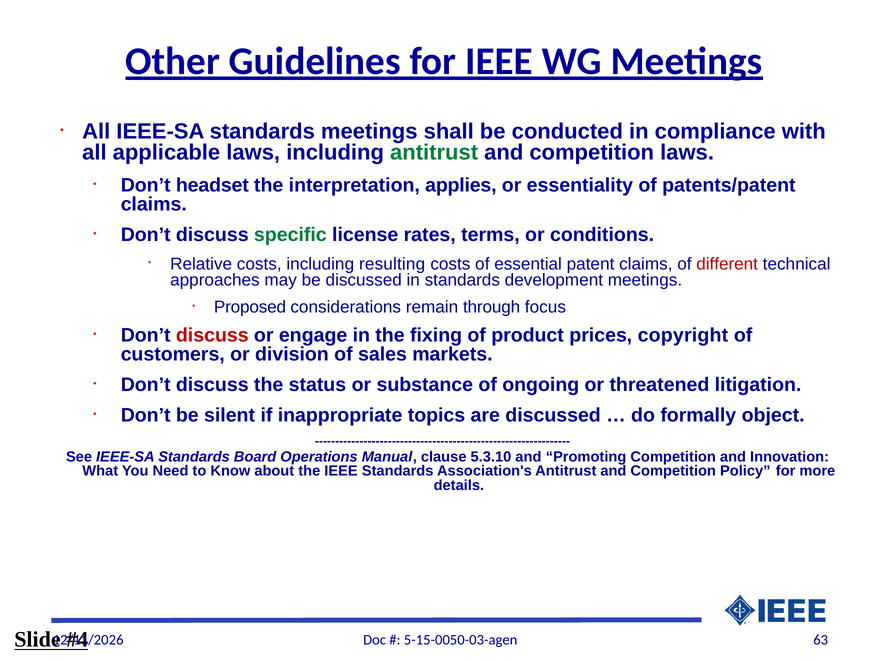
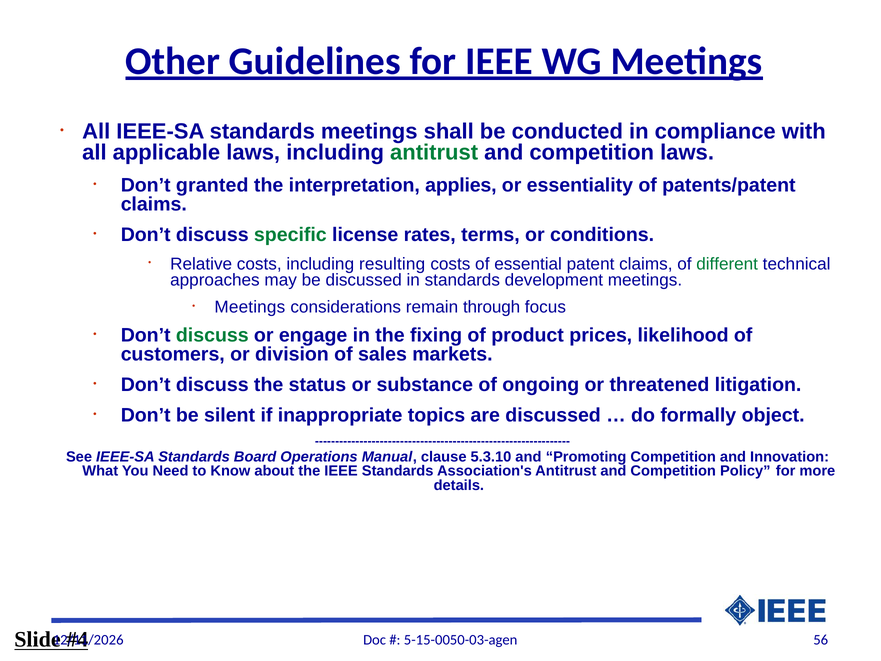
headset: headset -> granted (212, 185)
different colour: red -> green (727, 264)
Proposed: Proposed -> Meetings (250, 307)
discuss colour: red -> green (212, 335)
copyright: copyright -> likelihood (683, 335)
63: 63 -> 56 (821, 640)
